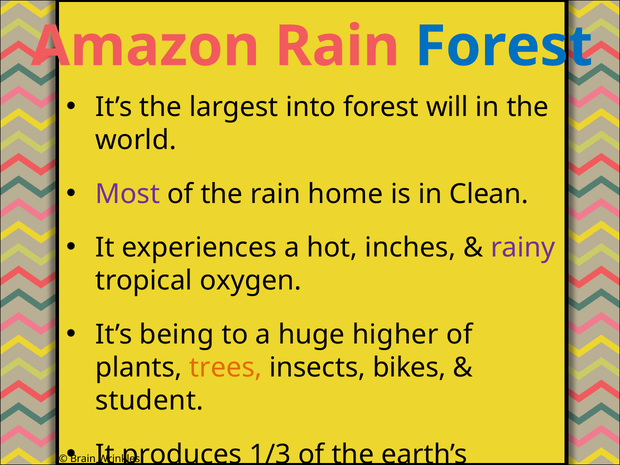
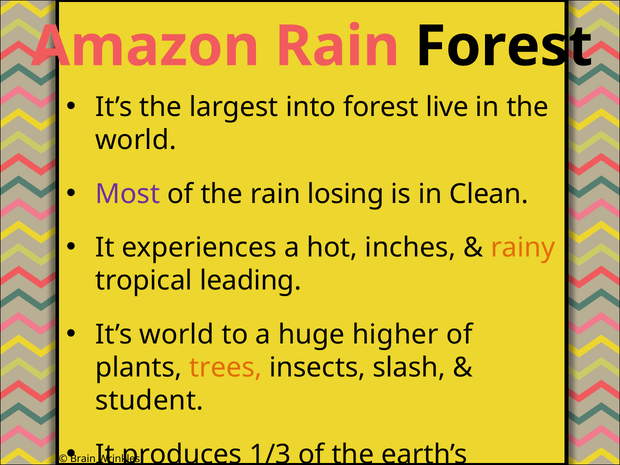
Forest colour: blue -> black (504, 46)
will: will -> live (447, 107)
home: home -> losing (346, 194)
rainy colour: purple -> orange (523, 248)
tropical oxygen: oxygen -> leading (251, 281)
It’s being: being -> world (177, 335)
bikes: bikes -> slash (409, 368)
